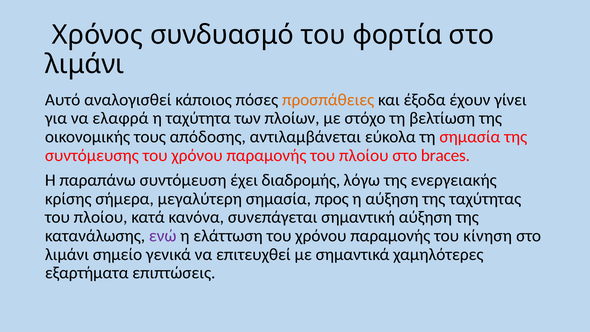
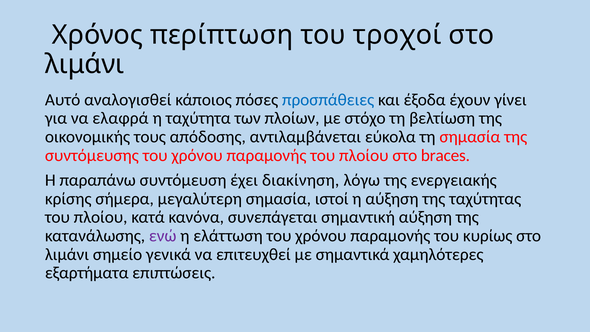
συνδυασμό: συνδυασμό -> περίπτωση (222, 35)
φορτία: φορτία -> τροχοί (397, 35)
προσπάθειες colour: orange -> blue (328, 100)
διαδρομής: διαδρομής -> διακίνηση (301, 180)
προς: προς -> ιστοί (332, 199)
κίνηση: κίνηση -> κυρίως (488, 236)
